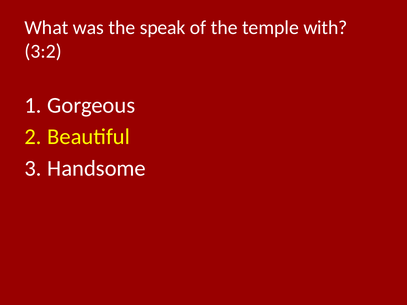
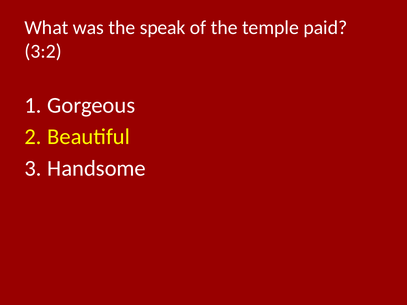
with: with -> paid (325, 28)
